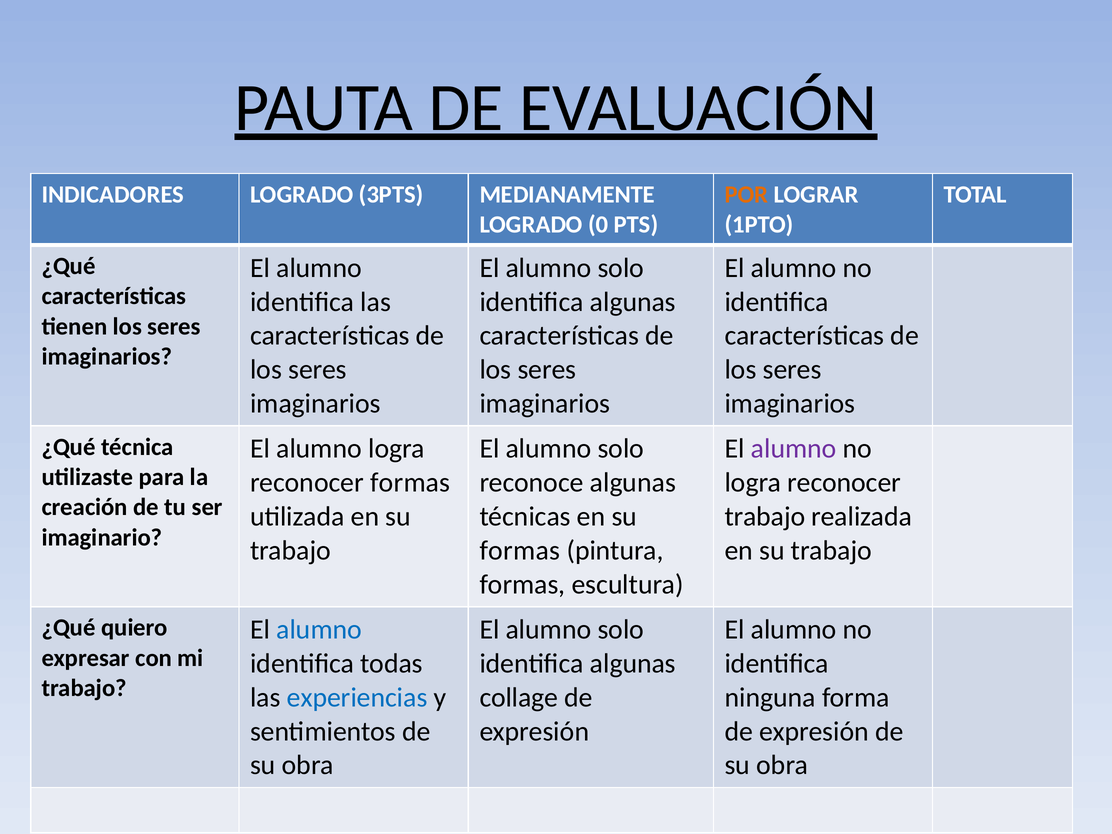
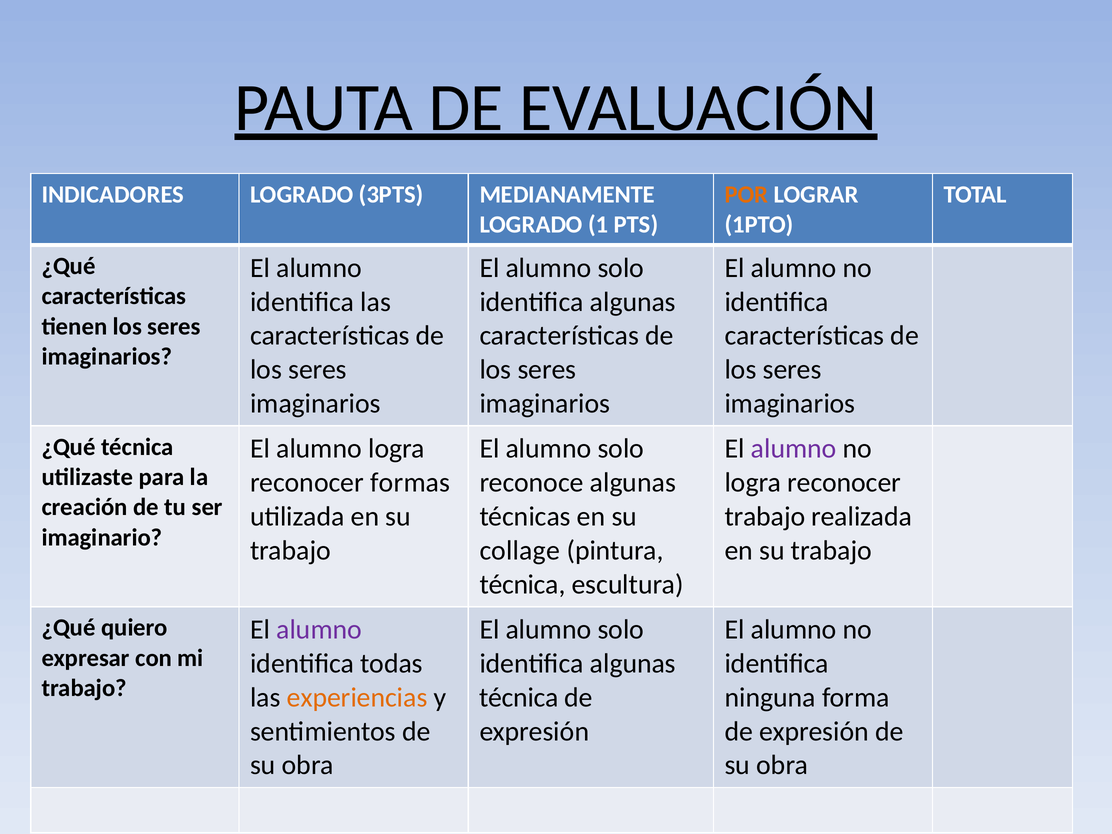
0: 0 -> 1 (598, 225)
formas: formas -> collage (520, 551)
formas: formas -> técnica (522, 584)
alumno colour: blue -> purple (319, 630)
experiencias colour: blue -> orange (357, 697)
collage: collage -> técnica (519, 697)
